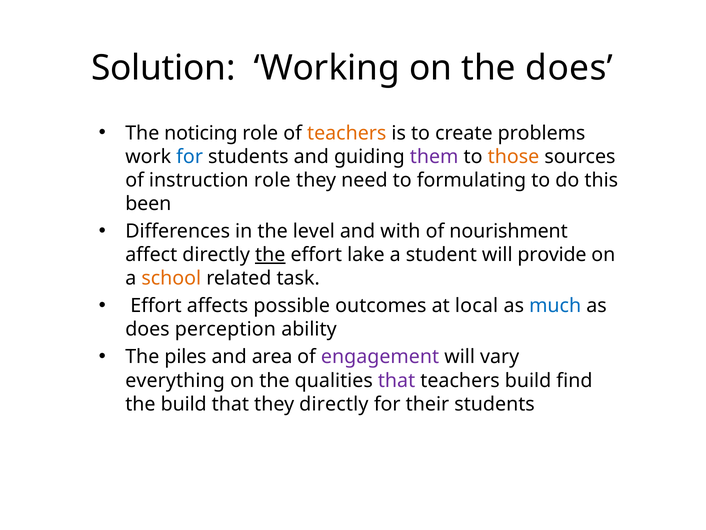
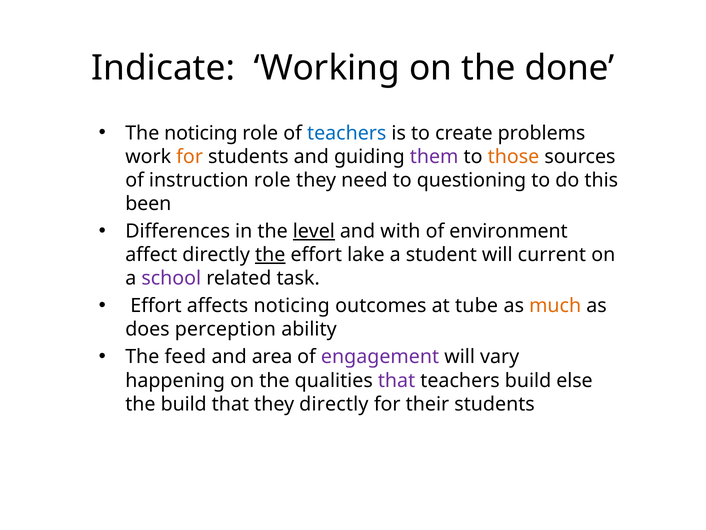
Solution: Solution -> Indicate (163, 68)
the does: does -> done (570, 68)
teachers colour: orange -> blue (347, 133)
for colour: blue -> orange (190, 157)
formulating: formulating -> questioning (472, 180)
level underline: none -> present (314, 231)
nourishment: nourishment -> environment (509, 231)
provide: provide -> current (552, 255)
school colour: orange -> purple (171, 278)
affects possible: possible -> noticing (292, 306)
local: local -> tube (477, 306)
much colour: blue -> orange (555, 306)
piles: piles -> feed (185, 357)
everything: everything -> happening (175, 380)
find: find -> else (575, 380)
